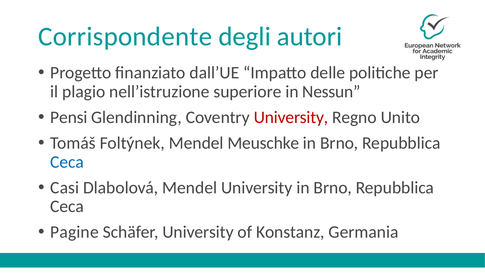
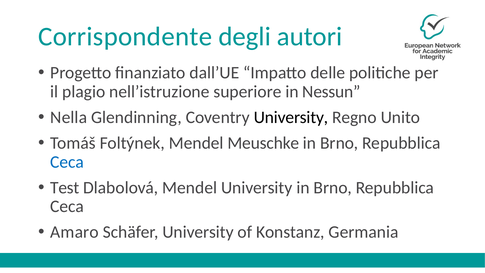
Pensi: Pensi -> Nella (69, 117)
University colour: red -> black (291, 117)
Casi: Casi -> Test (65, 187)
Pagine: Pagine -> Amaro (75, 232)
